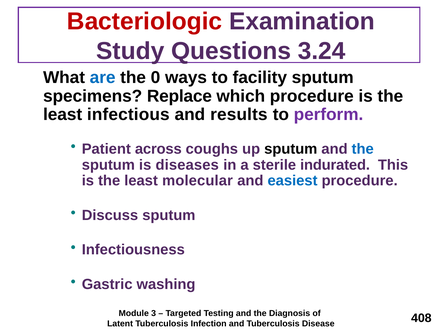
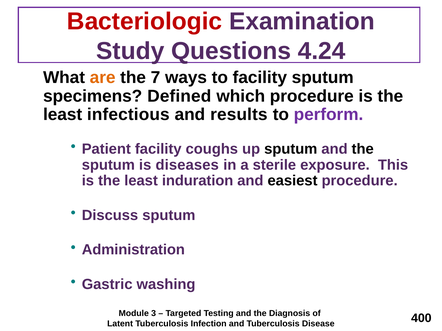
3.24: 3.24 -> 4.24 (322, 51)
are colour: blue -> orange (103, 78)
0: 0 -> 7 (155, 78)
Replace: Replace -> Defined (179, 96)
Patient across: across -> facility (158, 149)
the colour: blue -> black (363, 149)
indurated: indurated -> exposure (335, 165)
molecular: molecular -> induration (198, 181)
easiest colour: blue -> black (293, 181)
Infectiousness: Infectiousness -> Administration (133, 250)
408: 408 -> 400 (421, 318)
